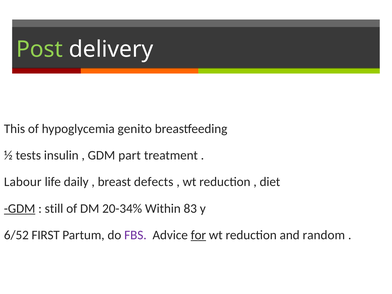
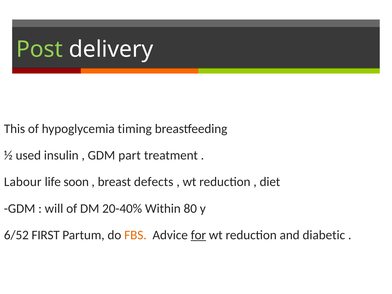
genito: genito -> timing (135, 129)
tests: tests -> used (28, 155)
daily: daily -> soon (76, 182)
GDM underline: present -> none (20, 208)
still: still -> will (54, 208)
20-34%: 20-34% -> 20-40% (122, 208)
83: 83 -> 80 (190, 208)
FBS colour: purple -> orange (135, 235)
random: random -> diabetic (324, 235)
